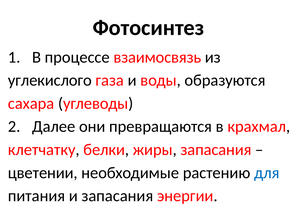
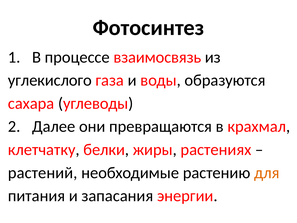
жиры запасания: запасания -> растениях (216, 149)
цветении: цветении -> растений (43, 173)
для colour: blue -> orange (267, 173)
